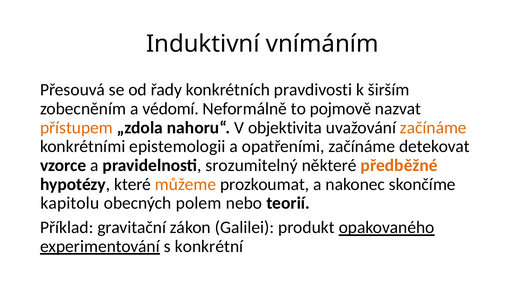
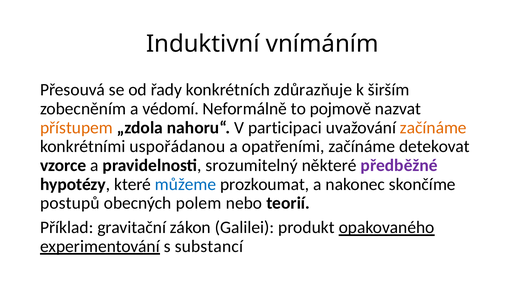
pravdivosti: pravdivosti -> zdůrazňuje (313, 90)
objektivita: objektivita -> participaci (285, 128)
epistemologii: epistemologii -> uspořádanou (177, 147)
předběžné colour: orange -> purple (399, 166)
můžeme colour: orange -> blue (186, 184)
kapitolu: kapitolu -> postupů (70, 203)
konkrétní: konkrétní -> substancí (209, 247)
